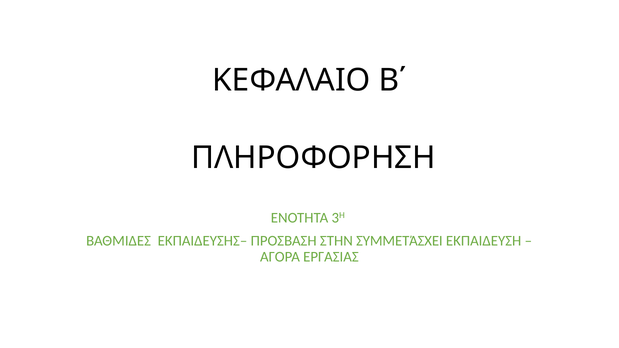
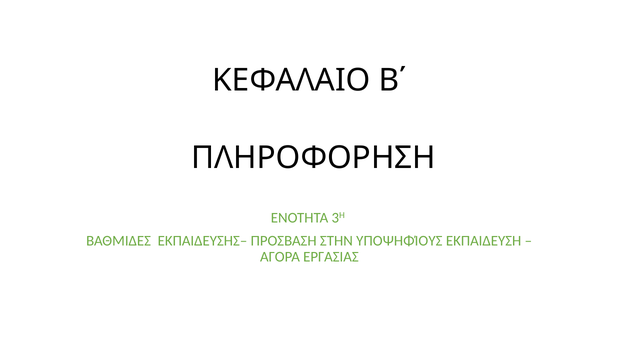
ΣΥΜΜΕΤΆΣΧΕΙ: ΣΥΜΜΕΤΆΣΧΕΙ -> ΥΠΟΨΗΦΊΟΥΣ (399, 241)
